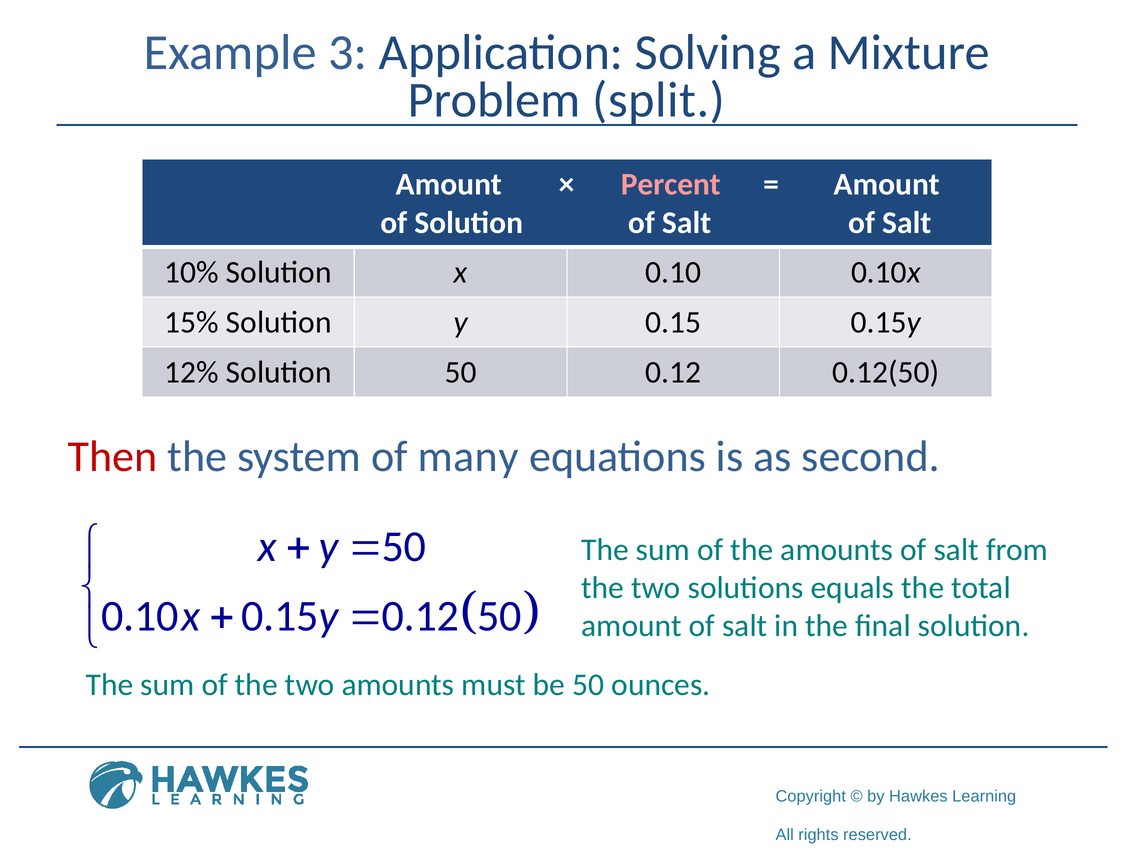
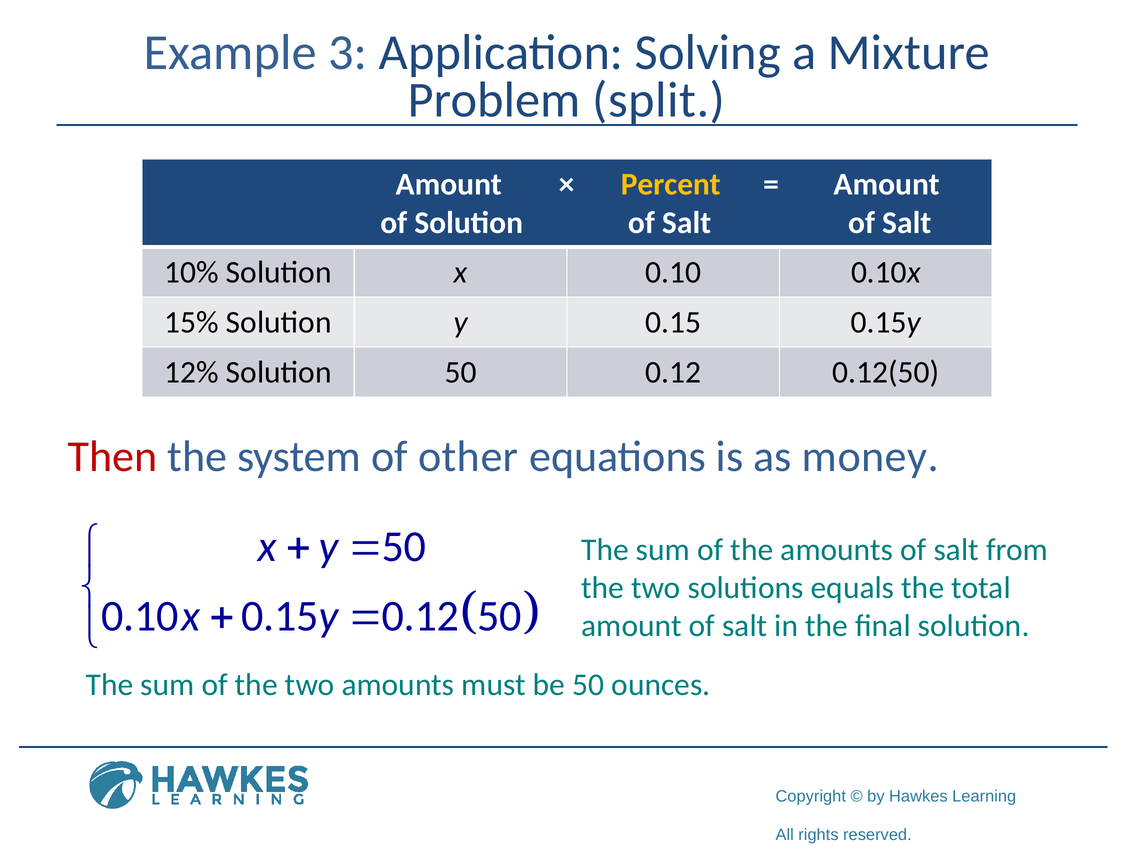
Percent colour: pink -> yellow (671, 184)
many: many -> other (468, 456)
second: second -> money (870, 456)
